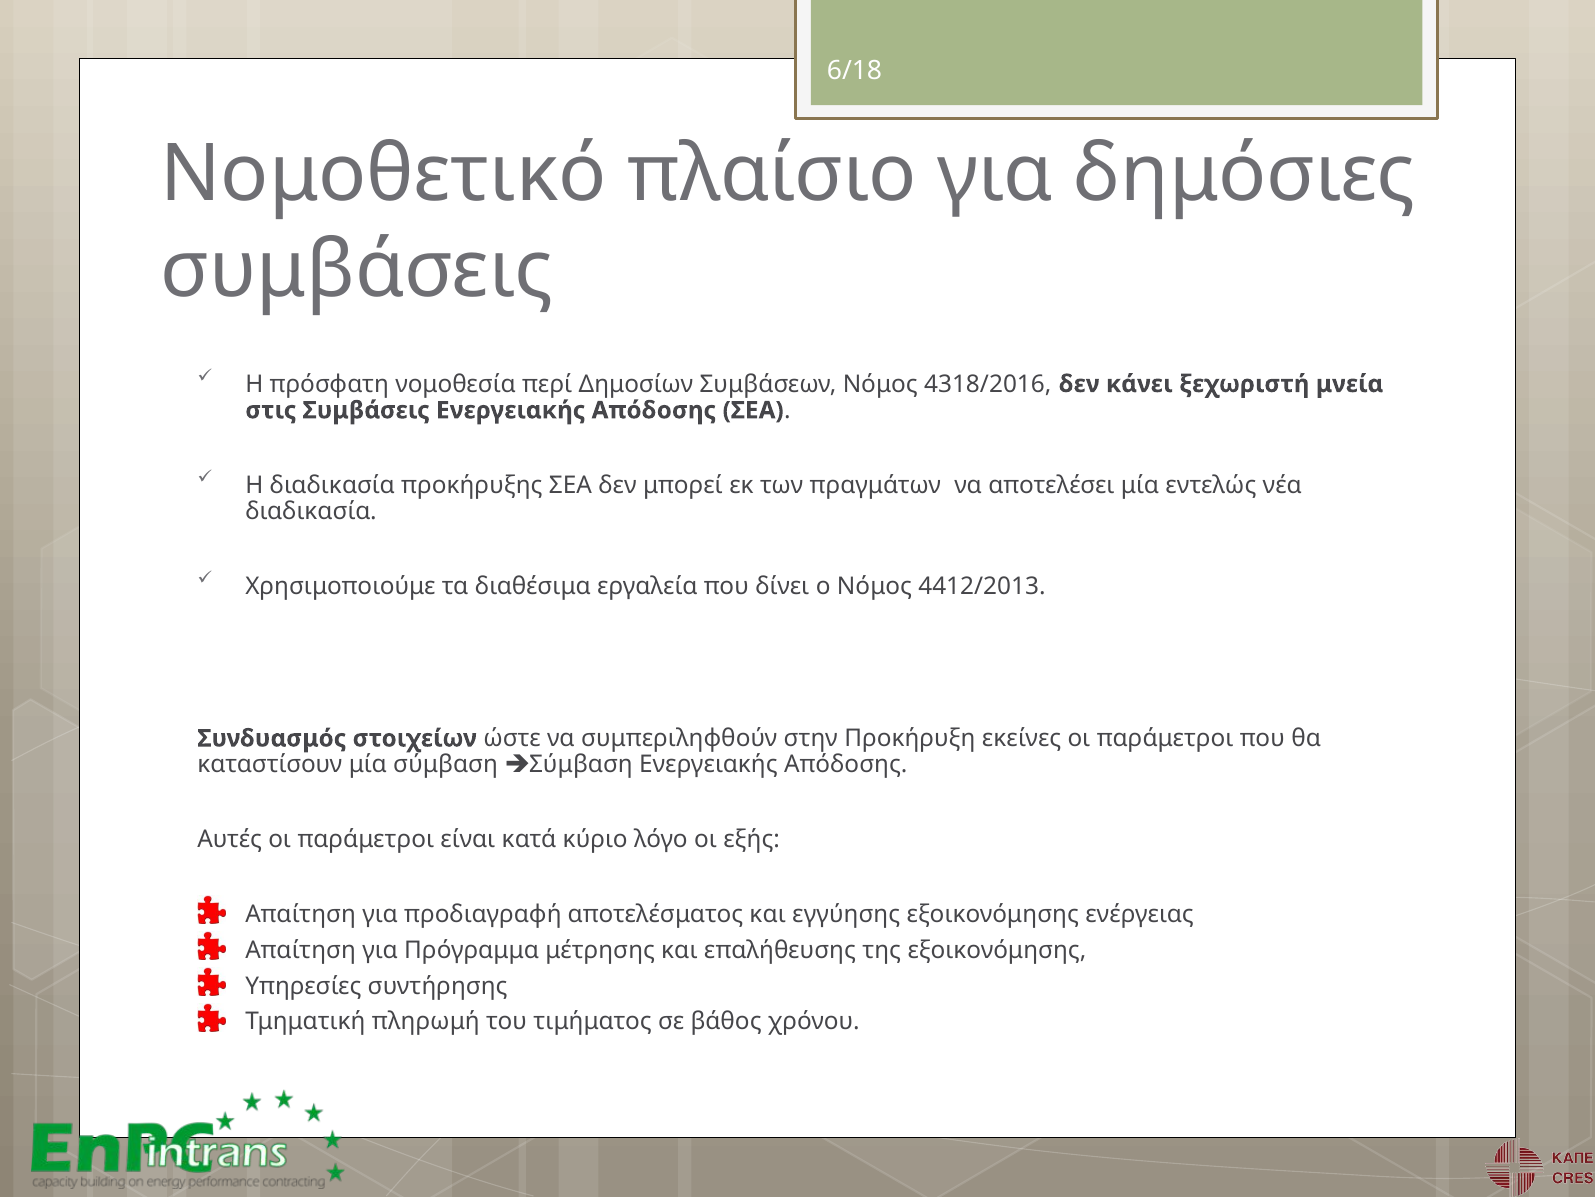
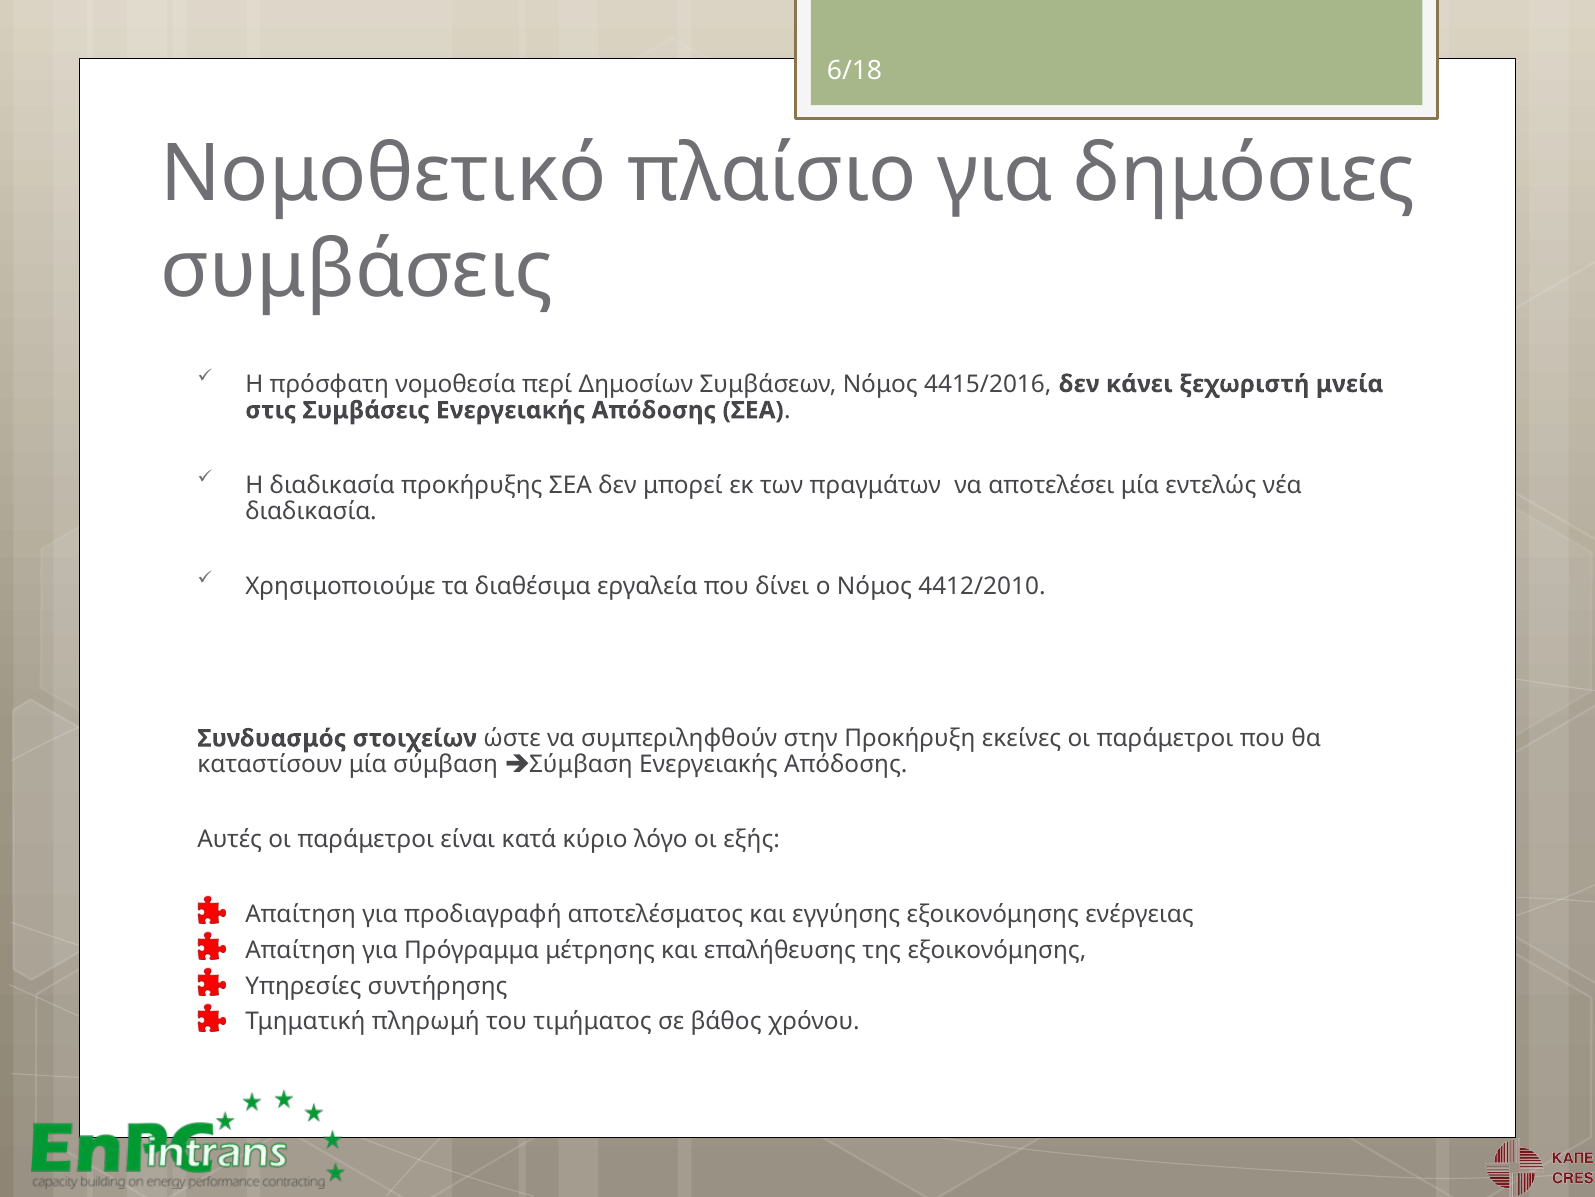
4318/2016: 4318/2016 -> 4415/2016 (988, 384)
4412/2013: 4412/2013 -> 4412/2010 (982, 586)
